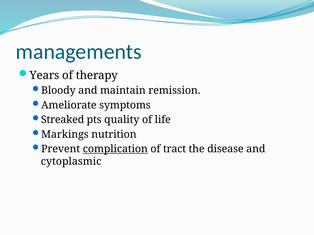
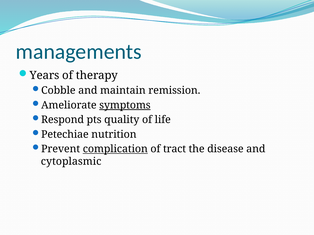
Bloody: Bloody -> Cobble (58, 91)
symptoms underline: none -> present (125, 105)
Streaked: Streaked -> Respond (63, 120)
Markings: Markings -> Petechiae (65, 135)
